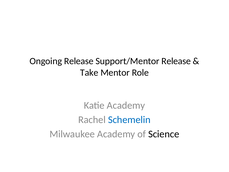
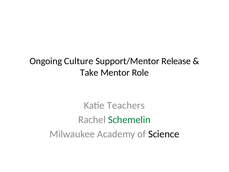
Ongoing Release: Release -> Culture (79, 61)
Katie Academy: Academy -> Teachers (126, 105)
Schemelin colour: blue -> green (129, 120)
